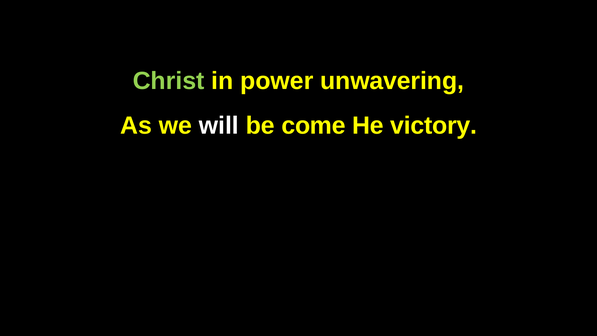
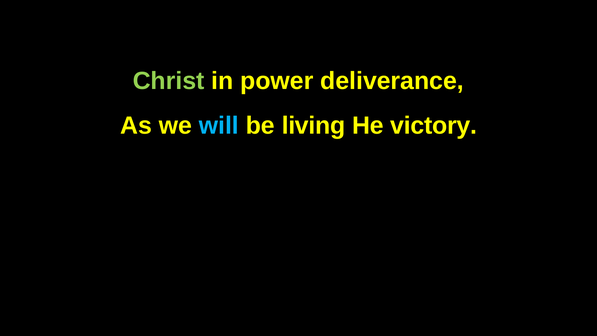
unwavering: unwavering -> deliverance (392, 81)
will colour: white -> light blue (219, 126)
come: come -> living (314, 126)
